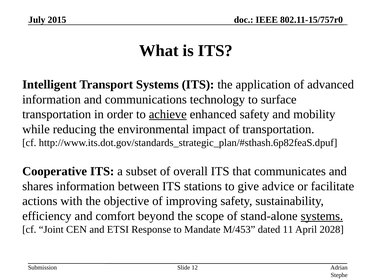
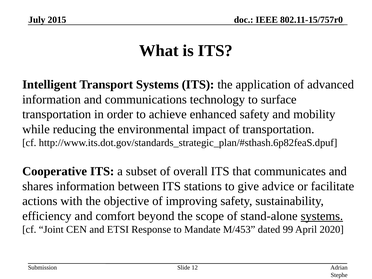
achieve underline: present -> none (168, 114)
11: 11 -> 99 (288, 229)
2028: 2028 -> 2020 (332, 229)
